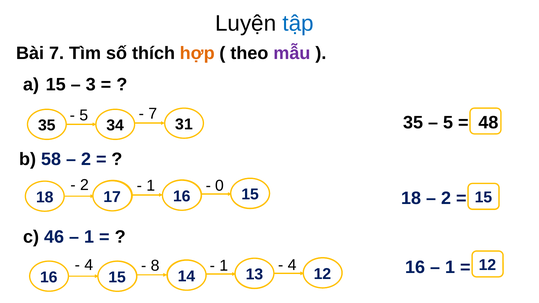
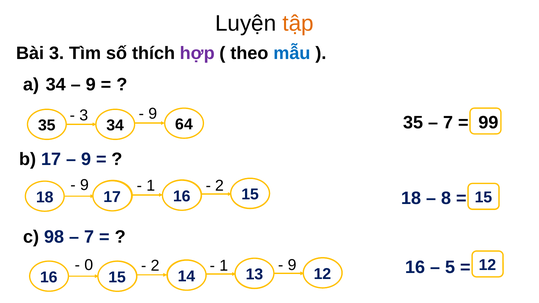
tập colour: blue -> orange (298, 24)
Bài 7: 7 -> 3 (57, 53)
hợp colour: orange -> purple (197, 53)
mẫu colour: purple -> blue (292, 53)
15: 15 -> 34 (56, 85)
3: 3 -> 9 (91, 85)
5: 5 -> 3 (84, 115)
7: 7 -> 9 (153, 114)
5: 5 -> 7 (448, 123)
48: 48 -> 99 (489, 123)
31: 31 -> 64 (184, 124)
b 58: 58 -> 17 (51, 159)
2: 2 -> 9 (86, 159)
2: 2 -> 9 (84, 185)
0: 0 -> 2 (220, 186)
2: 2 -> 8 (446, 198)
46: 46 -> 98 (54, 237)
1: 1 -> 7 (89, 237)
4: 4 -> 0 (89, 265)
8: 8 -> 2 (155, 266)
4: 4 -> 9 (292, 265)
1: 1 -> 5 (450, 267)
